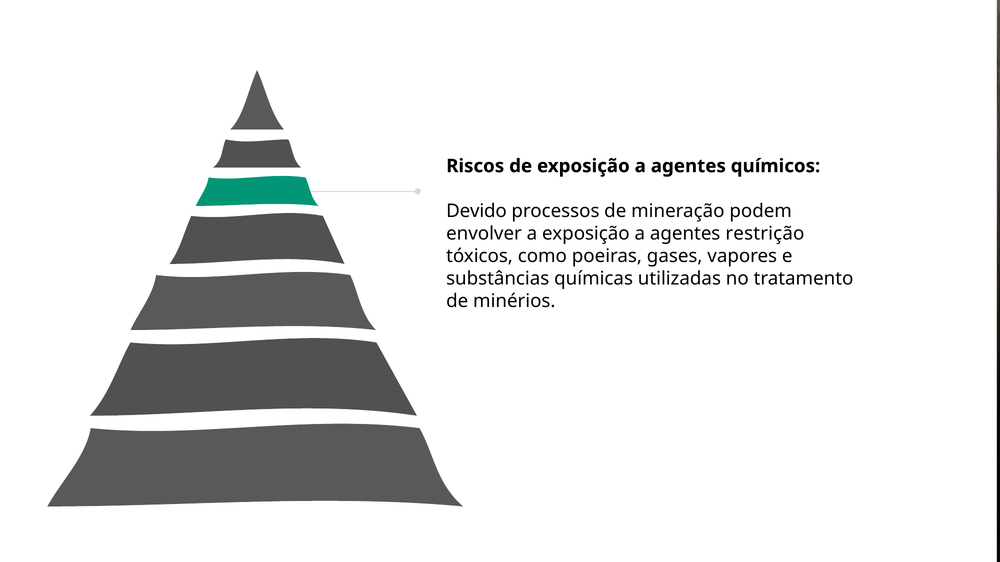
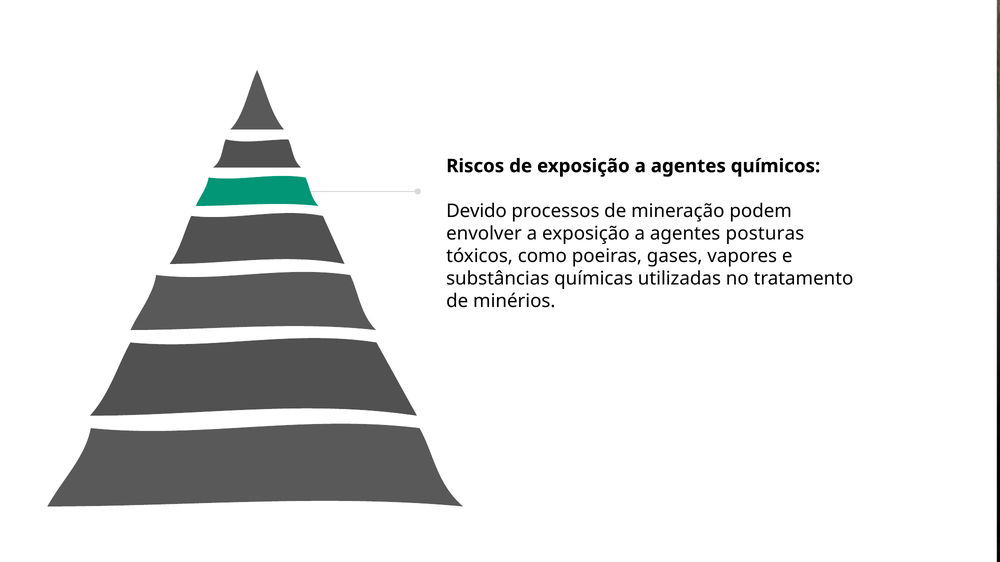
restrição: restrição -> posturas (765, 234)
